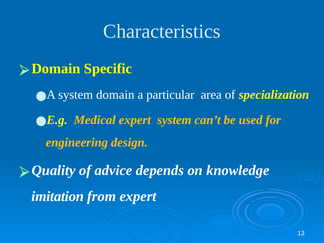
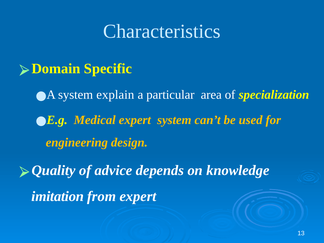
system domain: domain -> explain (115, 95)
